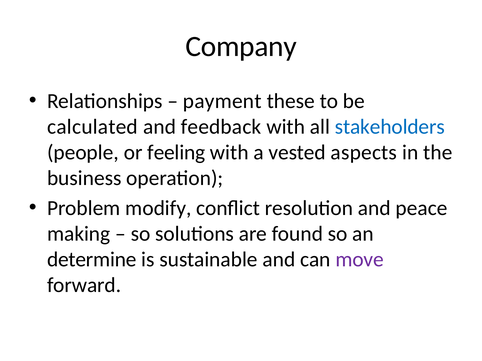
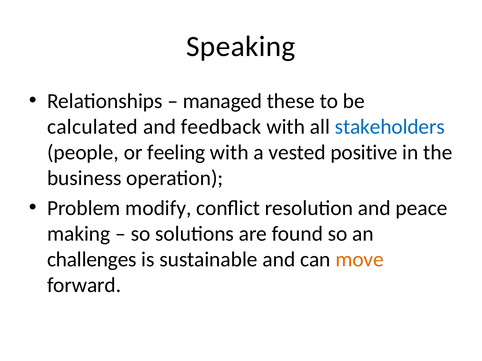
Company: Company -> Speaking (241, 47)
payment: payment -> managed (222, 101)
aspects: aspects -> positive (364, 153)
determine: determine -> challenges (92, 260)
move colour: purple -> orange (360, 260)
